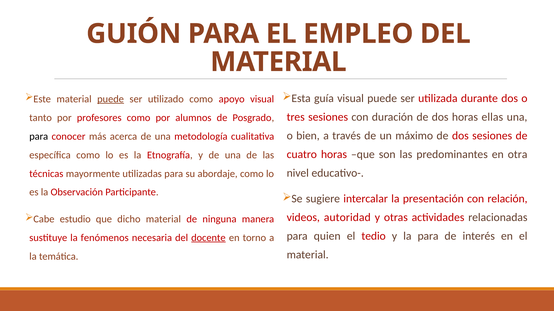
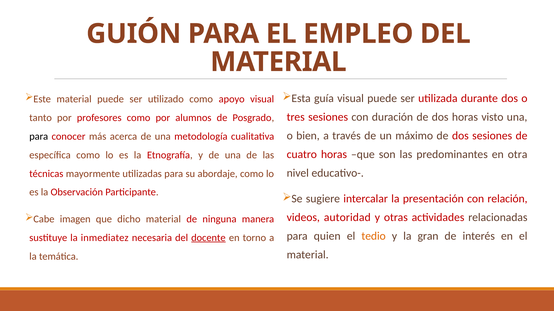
puede underline: present -> none (111, 99)
ellas: ellas -> visto (492, 117)
estudio: estudio -> imagen (75, 219)
tedio colour: red -> orange (374, 237)
la para: para -> gran (428, 237)
fenómenos: fenómenos -> inmediatez (105, 238)
